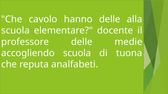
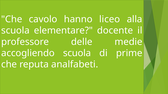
hanno delle: delle -> liceo (110, 19)
tuona: tuona -> prime (129, 53)
